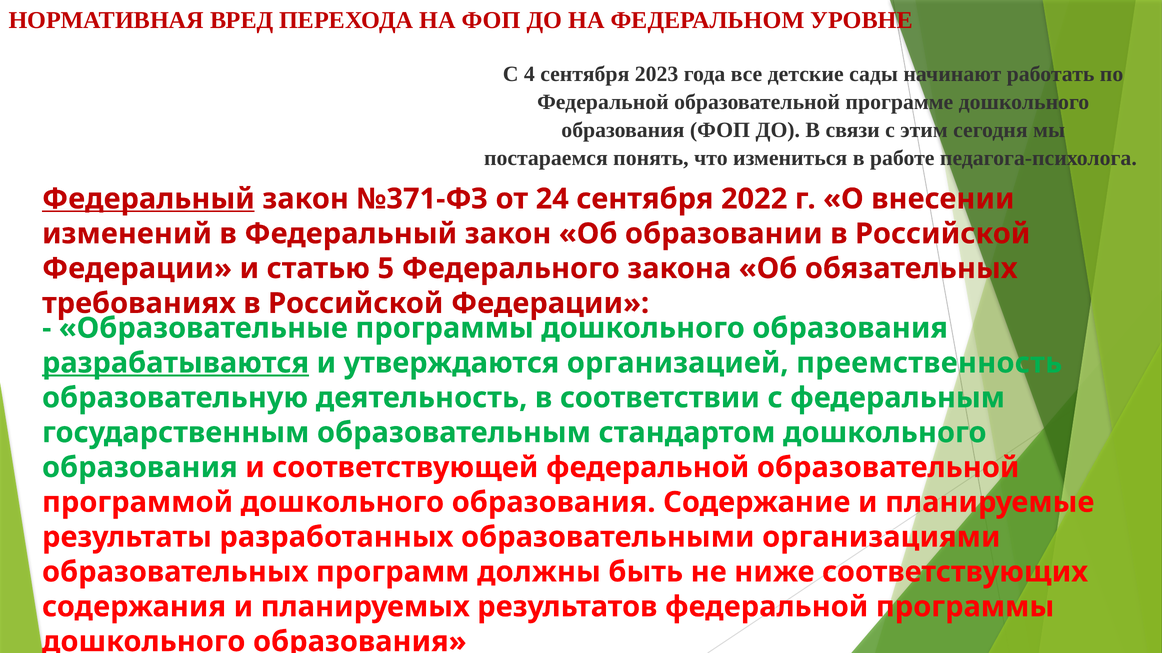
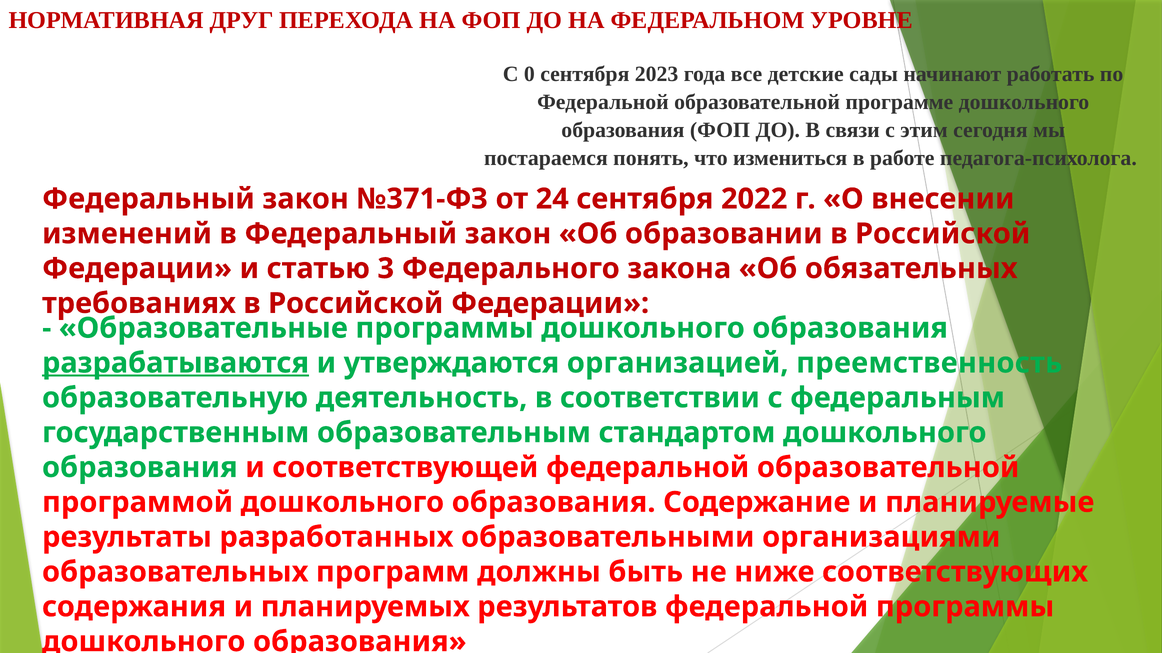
ВРЕД: ВРЕД -> ДРУГ (242, 21)
4: 4 -> 0 (529, 74)
Федеральный underline: present -> none (148, 199)
5: 5 -> 3 (386, 269)
